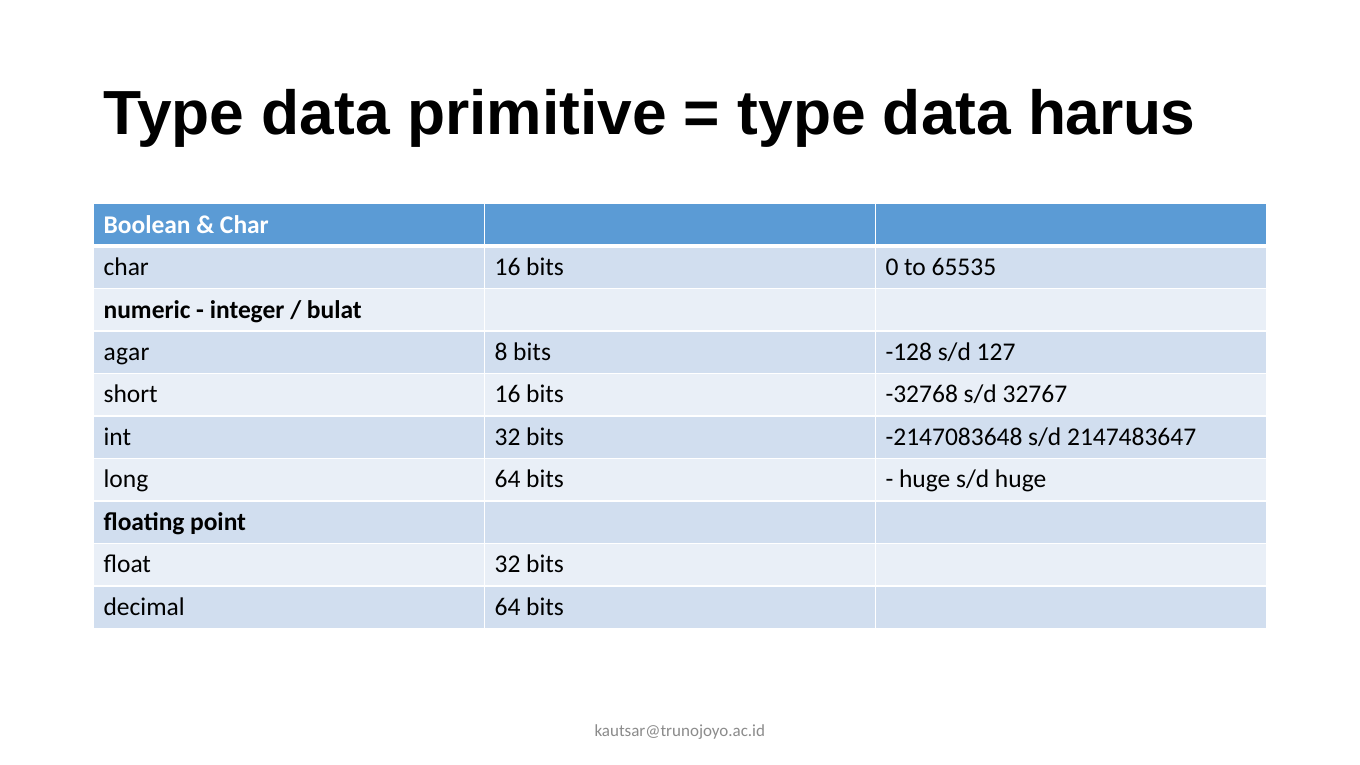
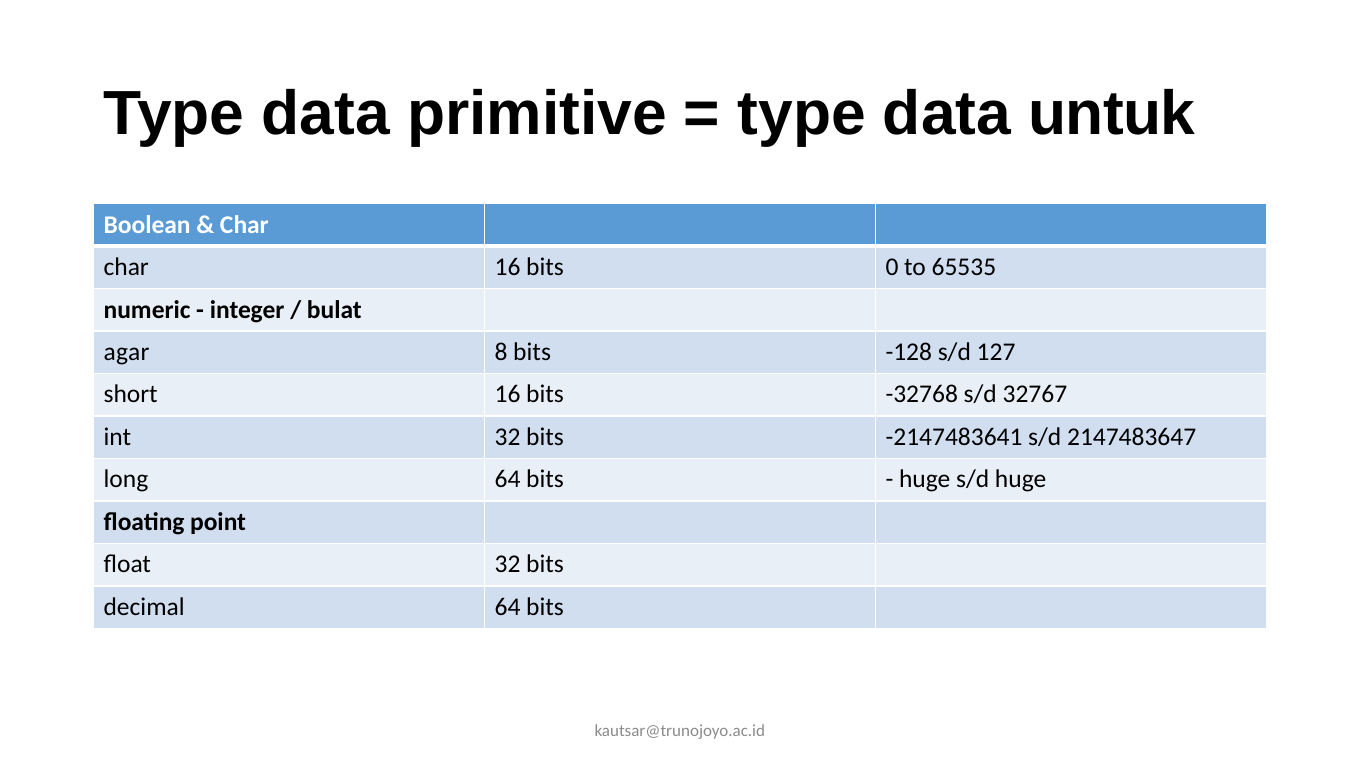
harus: harus -> untuk (1112, 114)
-2147083648: -2147083648 -> -2147483641 (954, 437)
